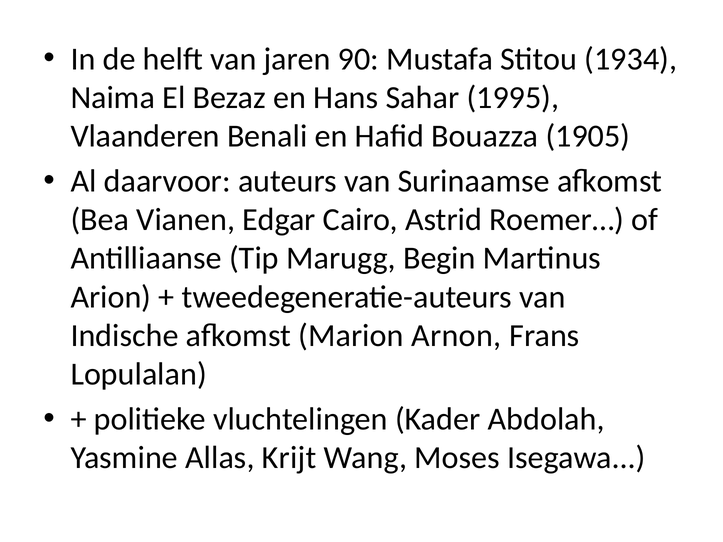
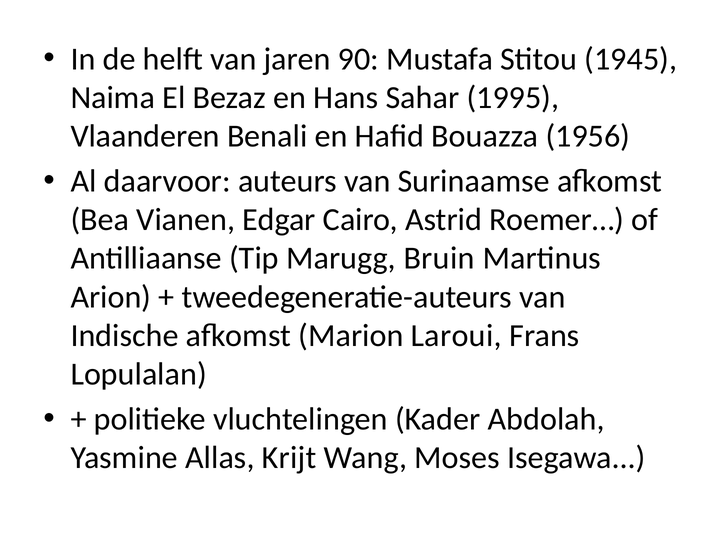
1934: 1934 -> 1945 (631, 59)
1905: 1905 -> 1956 (588, 136)
Begin: Begin -> Bruin (439, 258)
Arnon: Arnon -> Laroui (456, 336)
